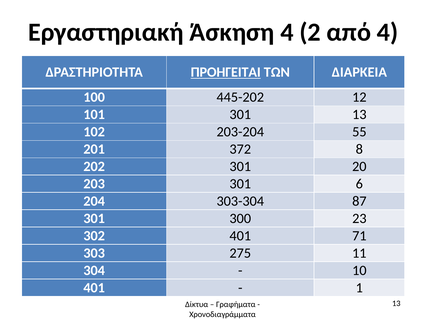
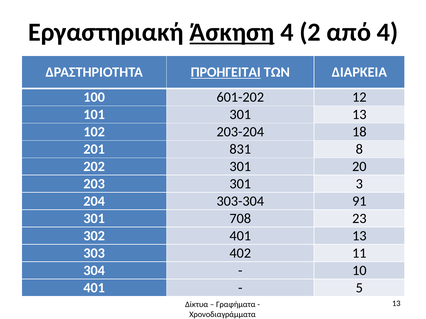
Άσκηση underline: none -> present (232, 32)
445-202: 445-202 -> 601-202 (240, 97)
55: 55 -> 18 (359, 132)
372: 372 -> 831 (240, 149)
6: 6 -> 3 (359, 184)
87: 87 -> 91 (359, 201)
300: 300 -> 708 (240, 219)
401 71: 71 -> 13 (359, 236)
275: 275 -> 402 (240, 254)
1: 1 -> 5 (359, 288)
